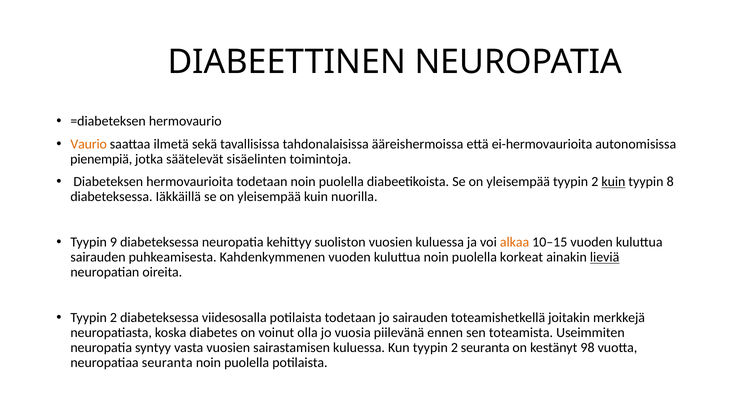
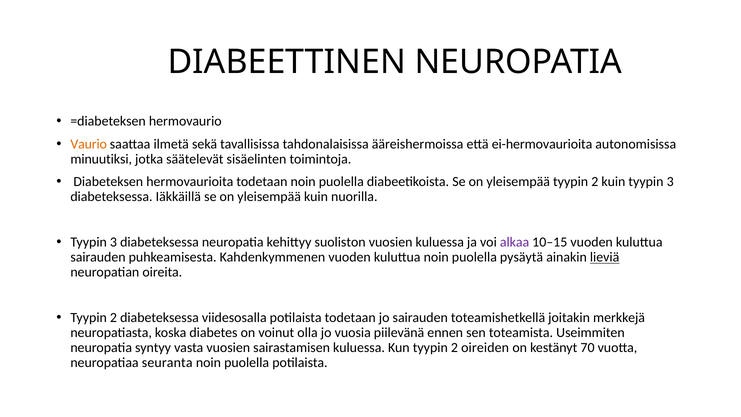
pienempiä: pienempiä -> minuutiksi (101, 159)
kuin underline: present -> none (613, 182)
8: 8 -> 3 (670, 182)
9: 9 -> 3 (113, 242)
alkaa colour: orange -> purple (515, 242)
korkeat: korkeat -> pysäytä (522, 257)
2 seuranta: seuranta -> oireiden (485, 348)
98: 98 -> 70 (588, 348)
